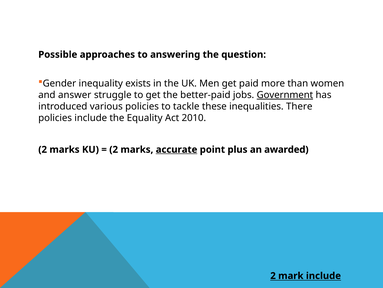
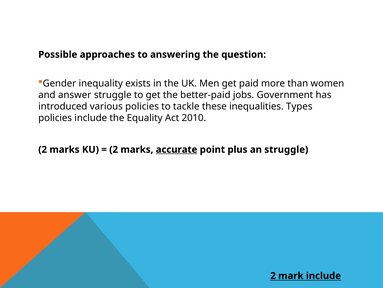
Government underline: present -> none (285, 95)
There: There -> Types (299, 106)
an awarded: awarded -> struggle (286, 149)
